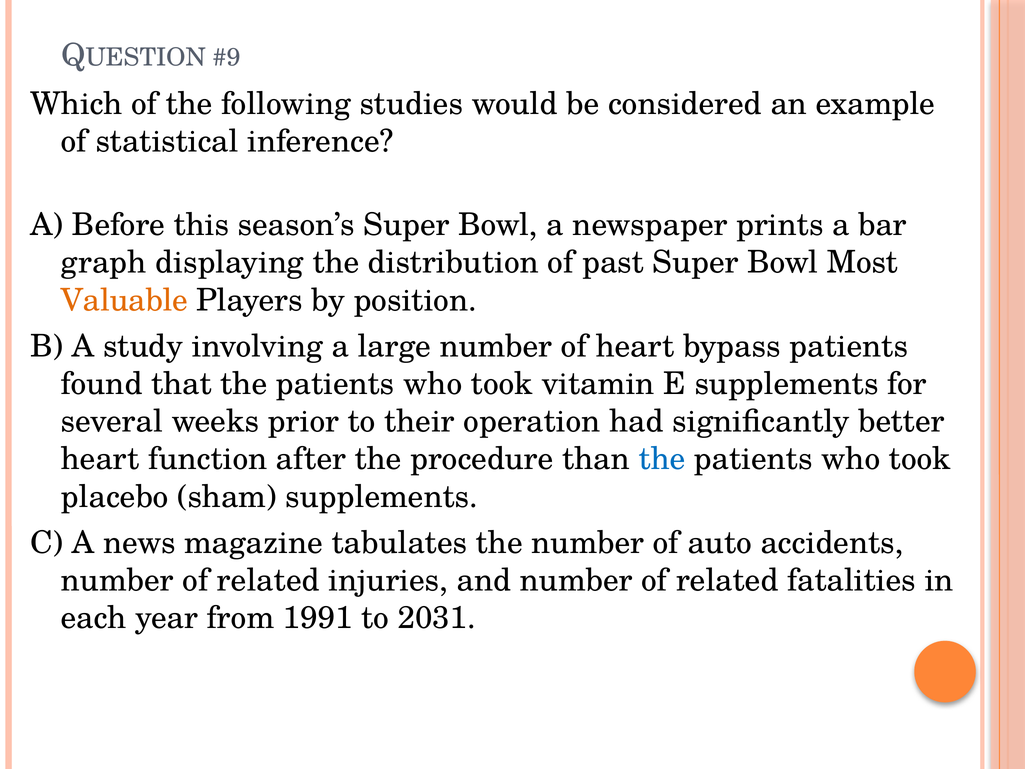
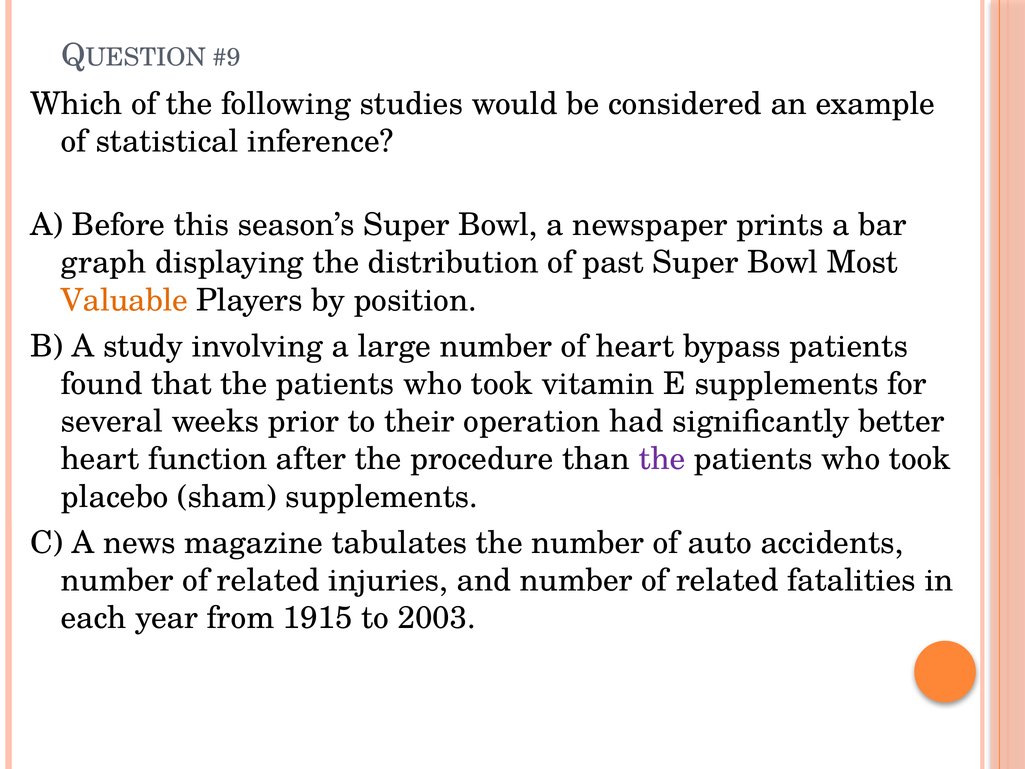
the colour: blue -> purple (662, 459)
1991: 1991 -> 1915 (318, 618)
2031: 2031 -> 2003 (437, 618)
